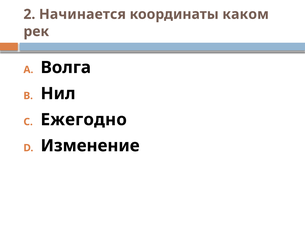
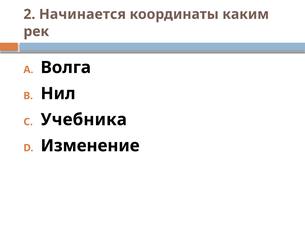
каком: каком -> каким (246, 14)
Ежегодно: Ежегодно -> Учебника (84, 119)
